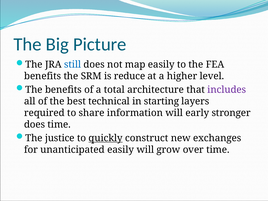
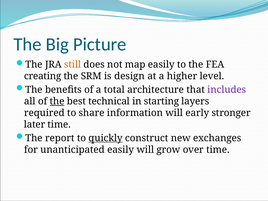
still colour: blue -> orange (73, 65)
benefits: benefits -> creating (43, 76)
reduce: reduce -> design (129, 76)
the underline: none -> present (57, 101)
does: does -> later (35, 124)
justice: justice -> report (60, 138)
